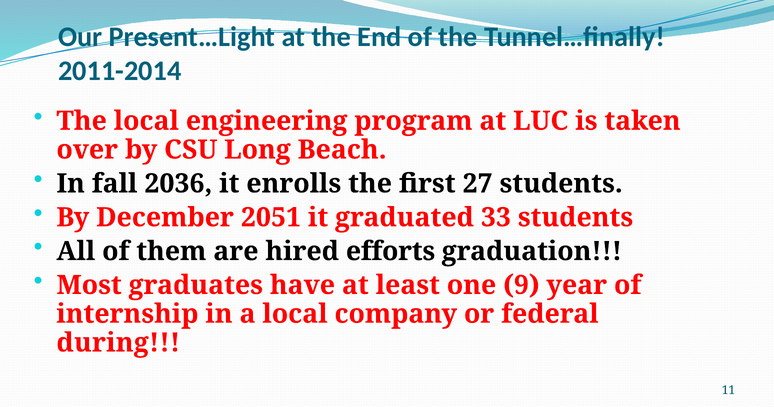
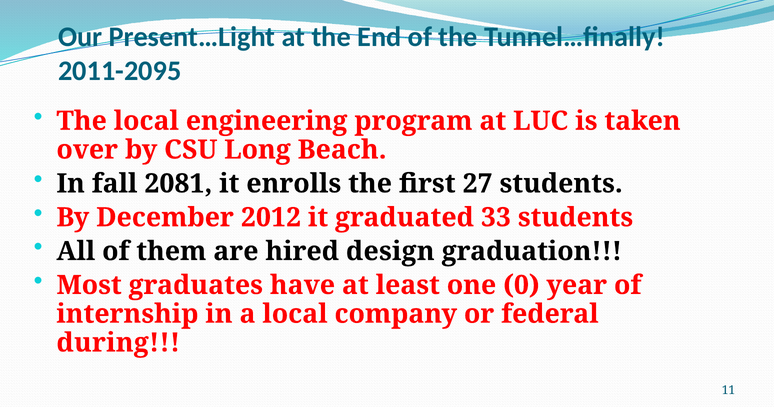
2011-2014: 2011-2014 -> 2011-2095 (120, 71)
2036: 2036 -> 2081 (178, 184)
2051: 2051 -> 2012 (271, 218)
efforts: efforts -> design (390, 252)
9: 9 -> 0 (521, 285)
